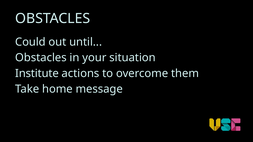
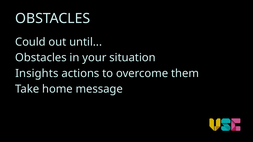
Institute: Institute -> Insights (37, 74)
